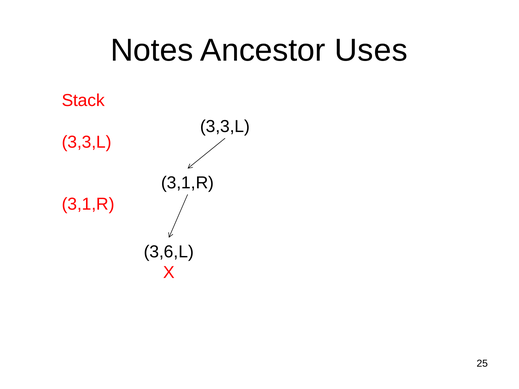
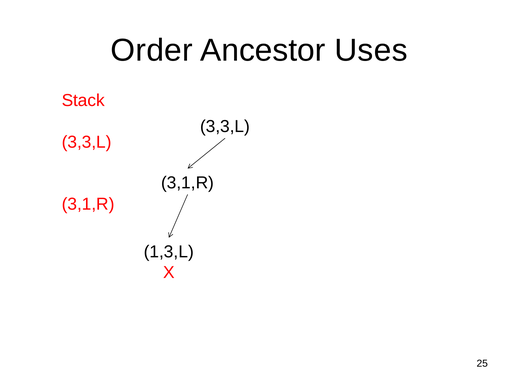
Notes: Notes -> Order (152, 50)
3,6,L: 3,6,L -> 1,3,L (169, 252)
